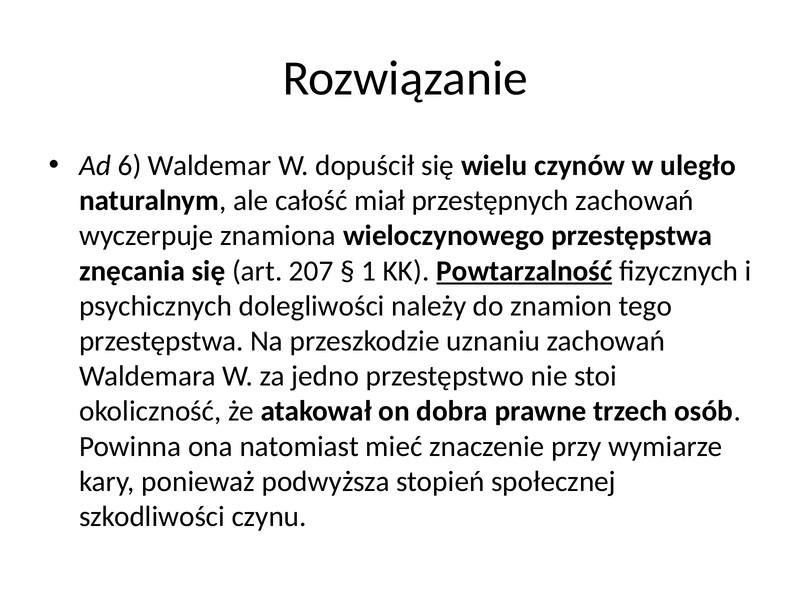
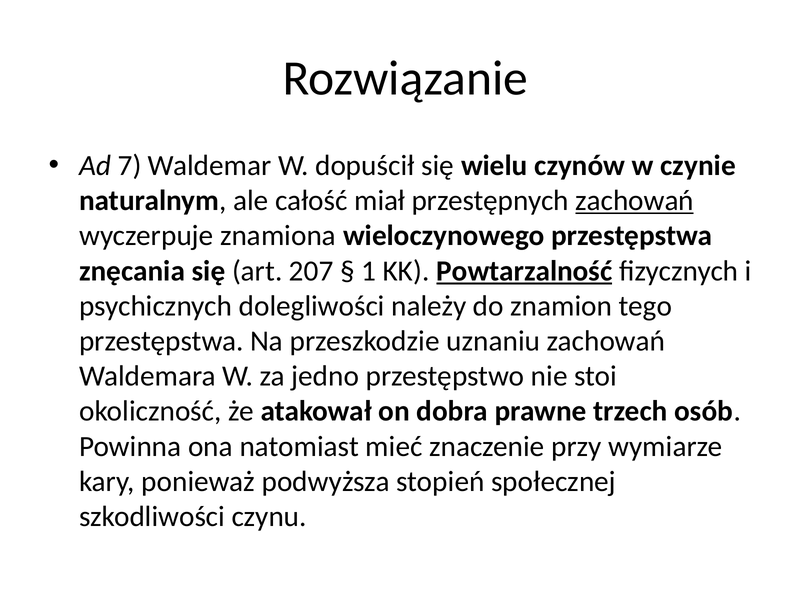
6: 6 -> 7 (130, 166)
uległo: uległo -> czynie (698, 166)
zachowań underline: none -> present (635, 201)
